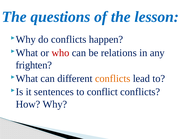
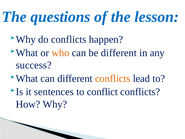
who colour: red -> orange (60, 53)
be relations: relations -> different (119, 53)
frighten: frighten -> success (34, 65)
